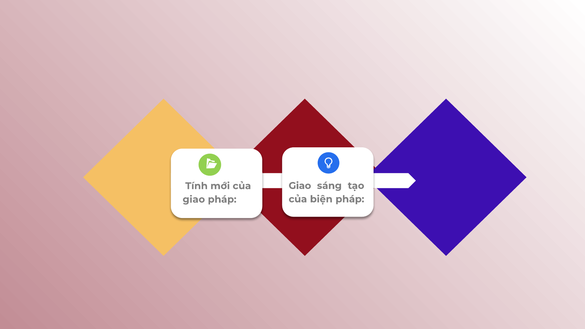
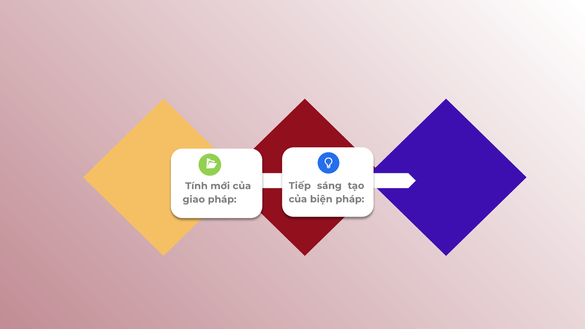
Giao: Giao -> Tiếp (300, 186)
